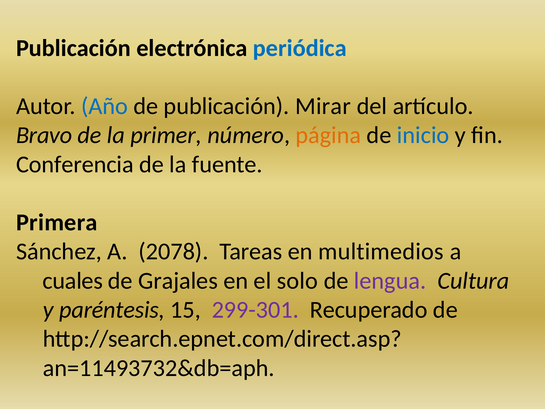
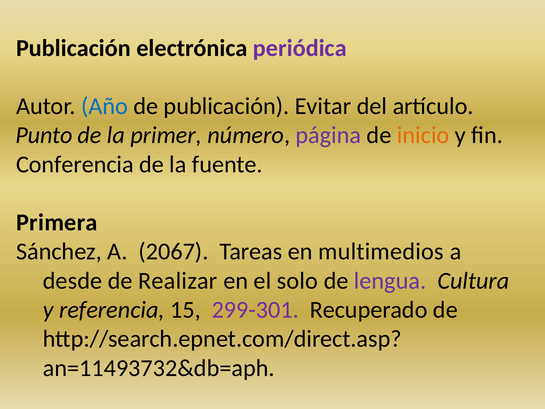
periódica colour: blue -> purple (300, 48)
Mirar: Mirar -> Evitar (323, 106)
Bravo: Bravo -> Punto (44, 135)
página colour: orange -> purple (328, 135)
inicio colour: blue -> orange (423, 135)
2078: 2078 -> 2067 (173, 252)
cuales: cuales -> desde (73, 281)
Grajales: Grajales -> Realizar (178, 281)
paréntesis: paréntesis -> referencia (112, 310)
